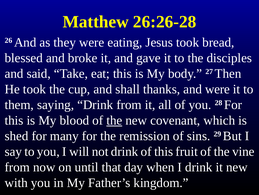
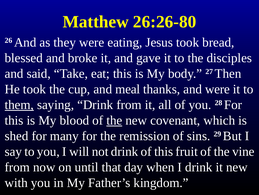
26:26-28: 26:26-28 -> 26:26-80 (165, 22)
shall: shall -> meal (128, 89)
them underline: none -> present (19, 104)
